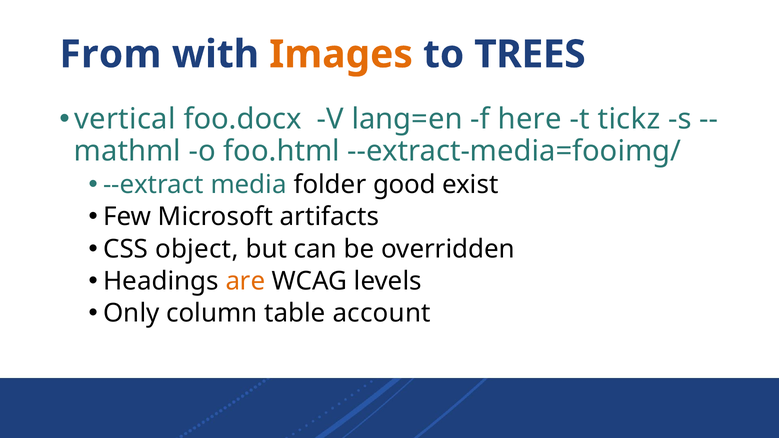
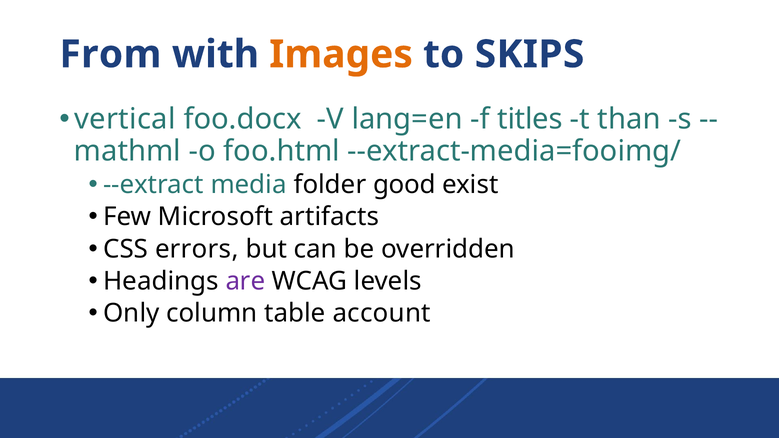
TREES: TREES -> SKIPS (530, 54)
here: here -> titles (530, 119)
tickz: tickz -> than (629, 119)
object: object -> errors (197, 249)
are colour: orange -> purple (245, 281)
